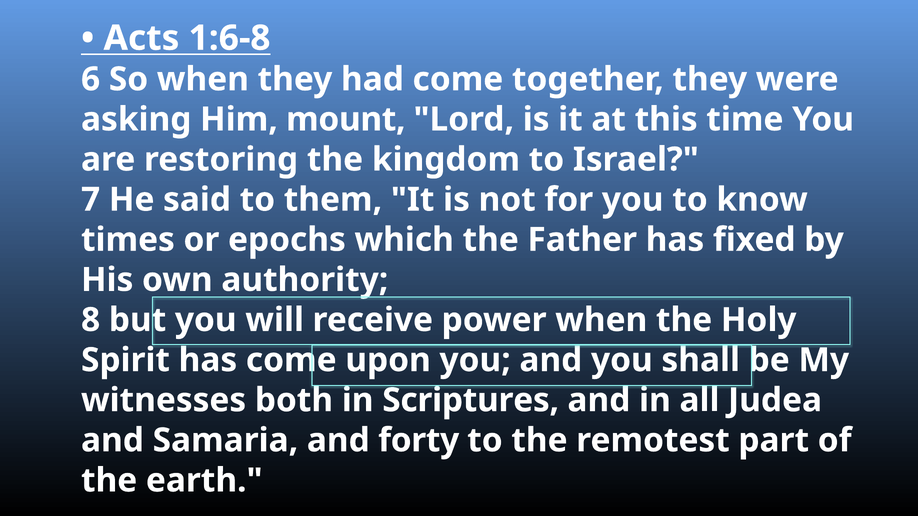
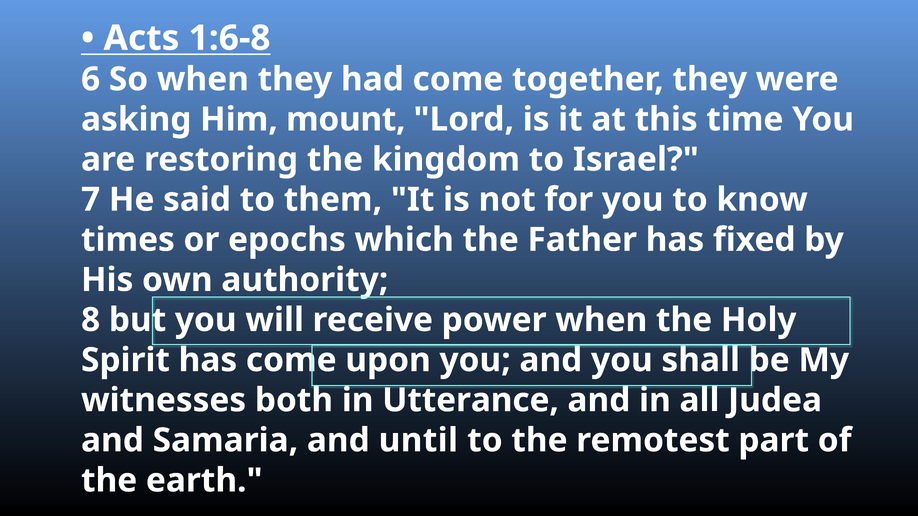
Scriptures: Scriptures -> Utterance (471, 401)
forty: forty -> until (418, 441)
